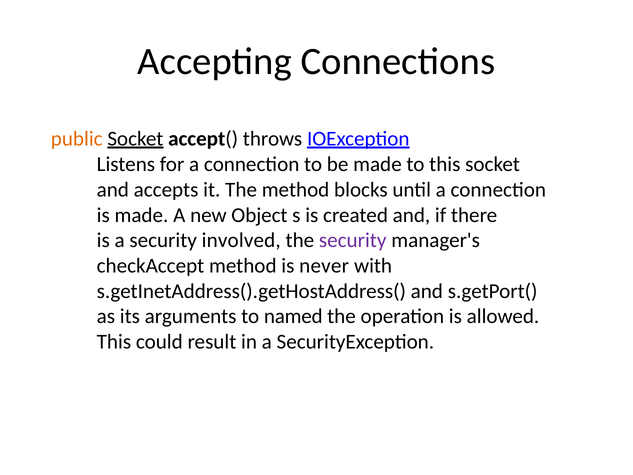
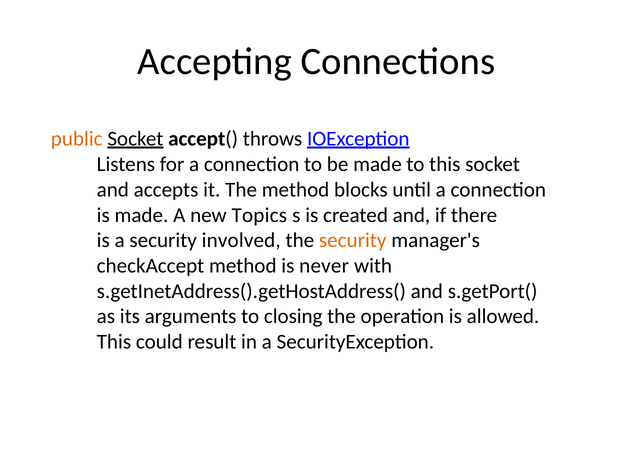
Object: Object -> Topics (259, 215)
security colour: purple -> orange (353, 240)
named: named -> closing (293, 316)
